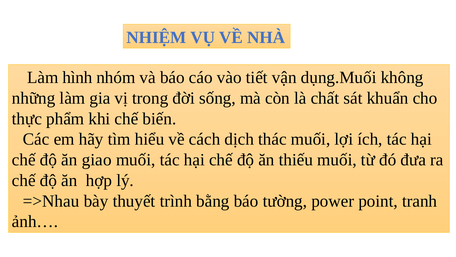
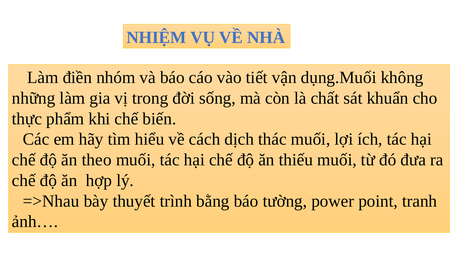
hình: hình -> điền (77, 78)
giao: giao -> theo (97, 160)
